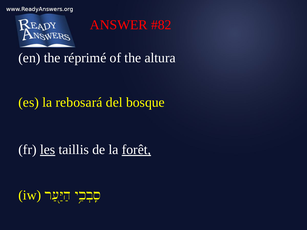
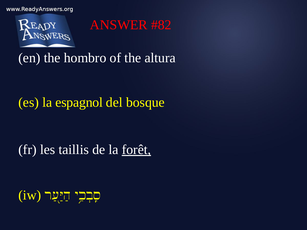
réprimé: réprimé -> hombro (85, 58)
rebosará: rebosará -> espagnol (79, 102)
les underline: present -> none (48, 150)
